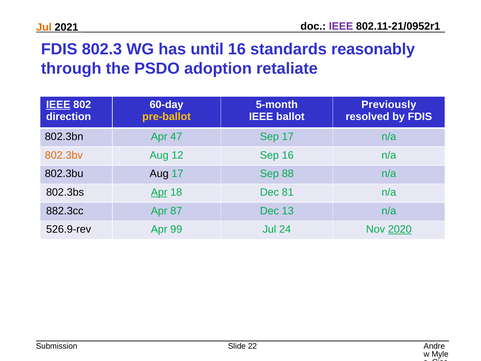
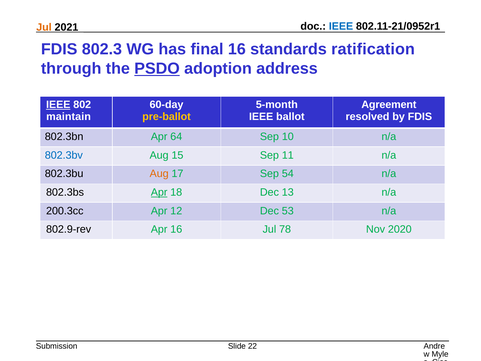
IEEE colour: purple -> blue (341, 26)
until: until -> final (207, 49)
reasonably: reasonably -> ratification (373, 49)
PSDO underline: none -> present (157, 68)
retaliate: retaliate -> address (287, 68)
Previously: Previously -> Agreement (389, 105)
direction: direction -> maintain (69, 117)
47: 47 -> 64 (176, 137)
Sep 17: 17 -> 10 (288, 137)
802.3bv colour: orange -> blue (64, 155)
12: 12 -> 15 (177, 155)
Sep 16: 16 -> 11 (288, 155)
Aug colour: black -> orange (159, 174)
88: 88 -> 54 (288, 174)
81: 81 -> 13 (288, 192)
882.3cc: 882.3cc -> 200.3cc (65, 211)
87: 87 -> 12 (176, 211)
13: 13 -> 53 (288, 211)
526.9-rev: 526.9-rev -> 802.9-rev (69, 229)
Apr 99: 99 -> 16 (176, 229)
24: 24 -> 78 (285, 229)
2020 underline: present -> none (400, 229)
